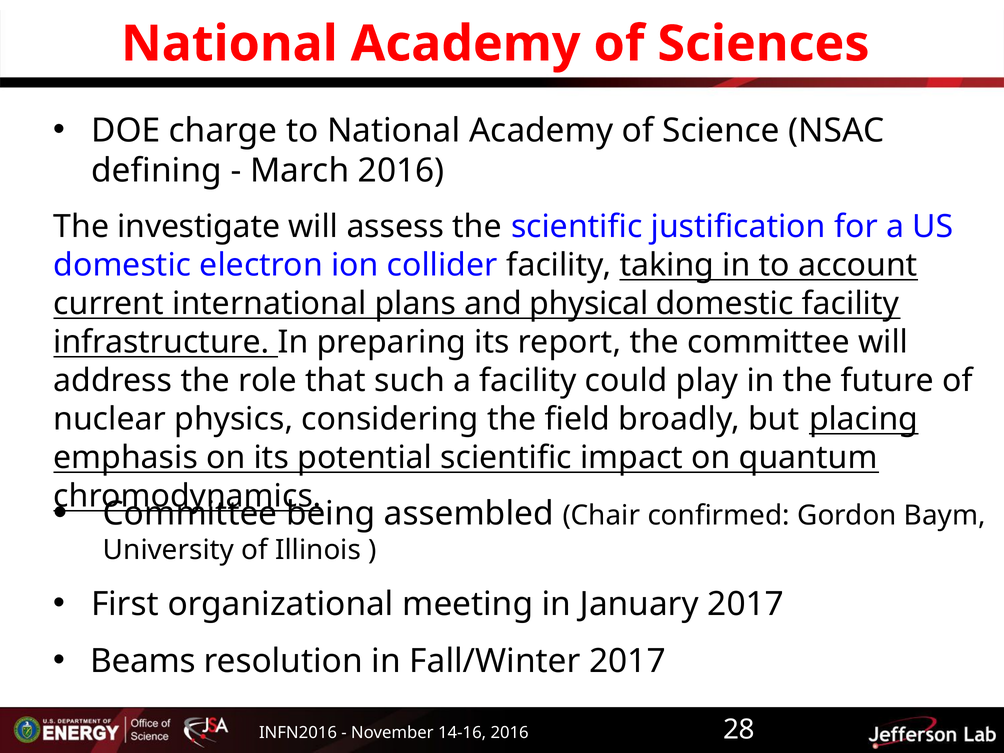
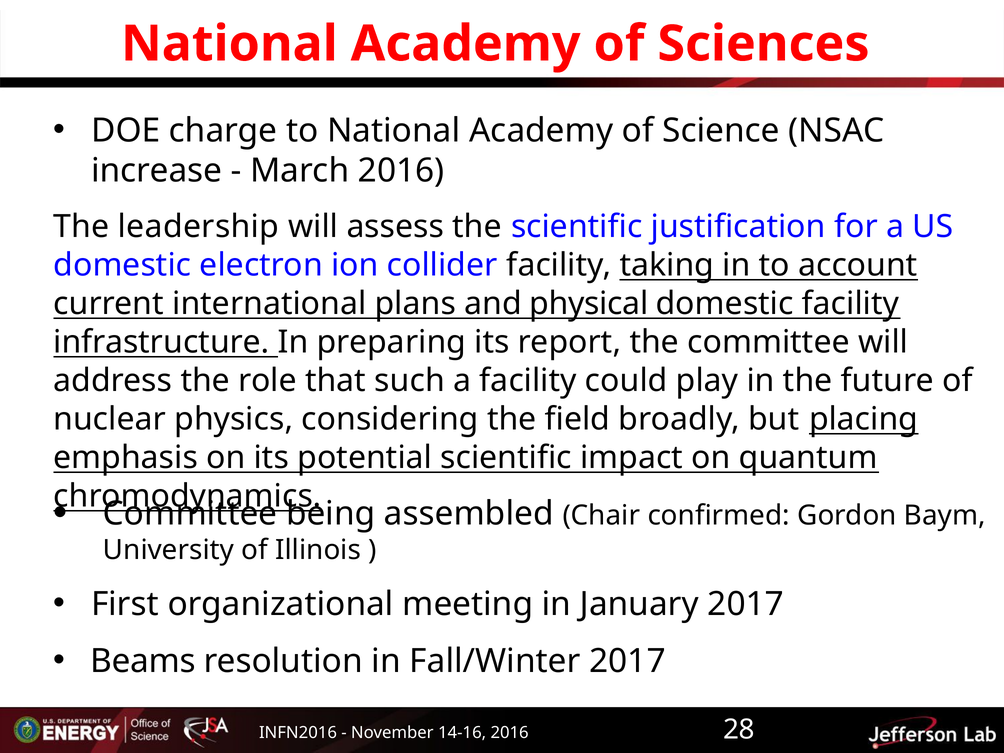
defining: defining -> increase (157, 171)
investigate: investigate -> leadership (198, 227)
